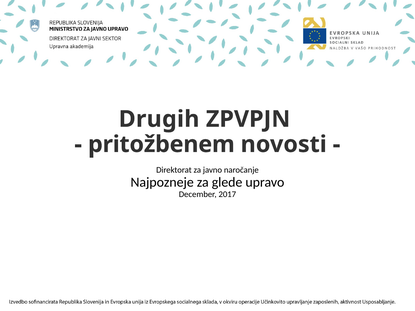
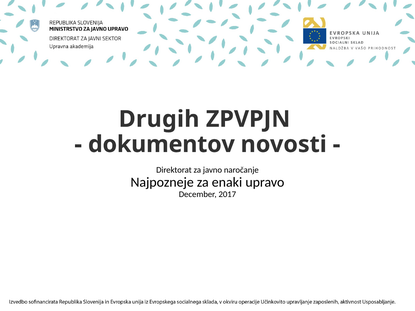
pritožbenem: pritožbenem -> dokumentov (161, 144)
glede: glede -> enaki (227, 182)
